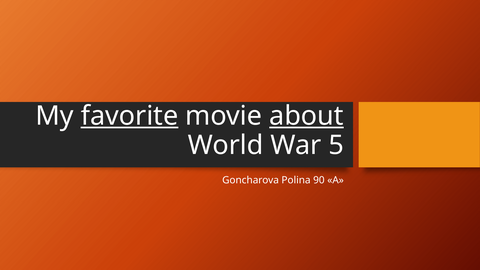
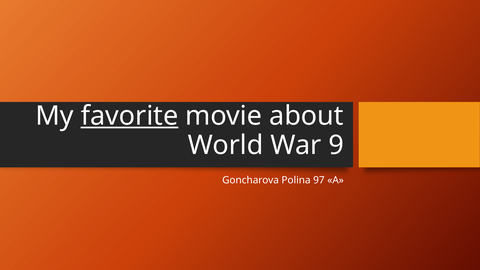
about underline: present -> none (306, 116)
5: 5 -> 9 (336, 145)
90: 90 -> 97 (319, 180)
